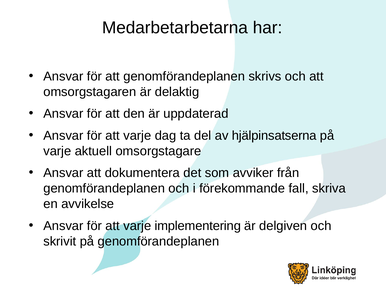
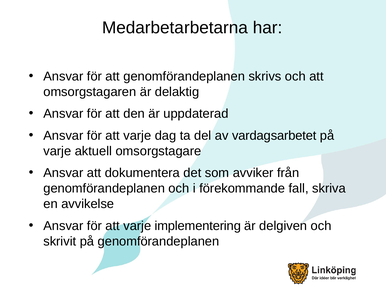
hjälpinsatserna: hjälpinsatserna -> vardagsarbetet (274, 135)
